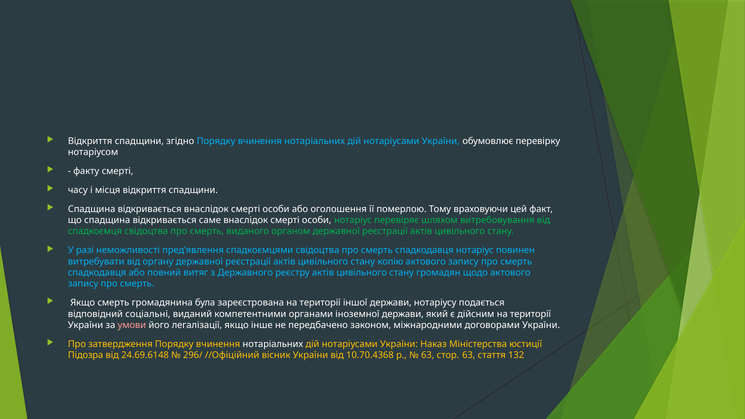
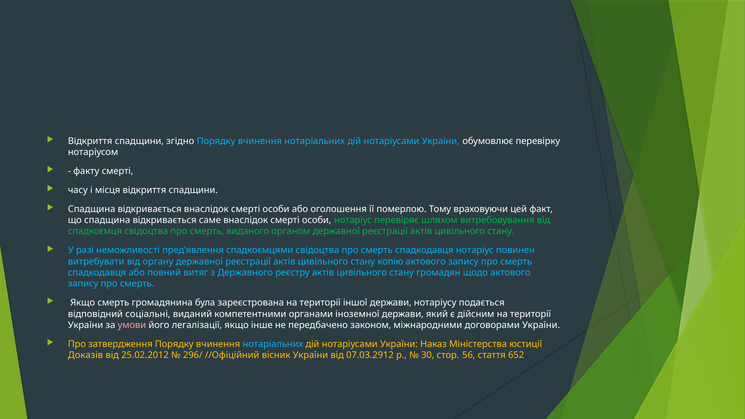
нотаріальних colour: white -> light blue (273, 344)
Підозра: Підозра -> Доказів (86, 355)
24.69.6148: 24.69.6148 -> 25.02.2012 (145, 355)
10.70.4368: 10.70.4368 -> 07.03.2912 (370, 355)
63: 63 -> 30 (428, 355)
стор 63: 63 -> 56 (469, 355)
132: 132 -> 652 (516, 355)
